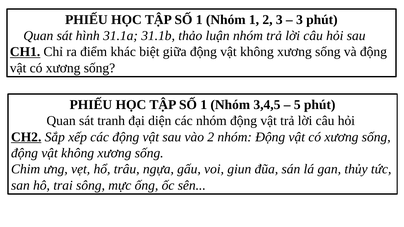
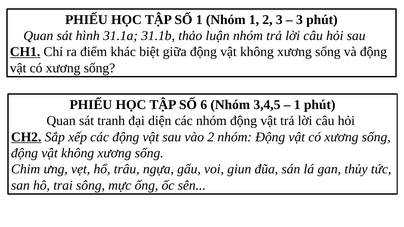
1: 1 -> 6 (204, 105)
5: 5 -> 1 (297, 105)
